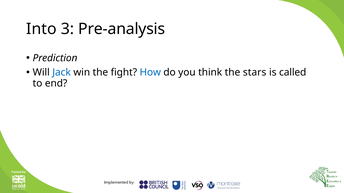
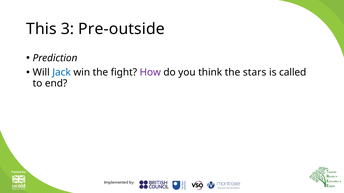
Into: Into -> This (41, 29)
Pre-analysis: Pre-analysis -> Pre-outside (122, 29)
How colour: blue -> purple (150, 73)
